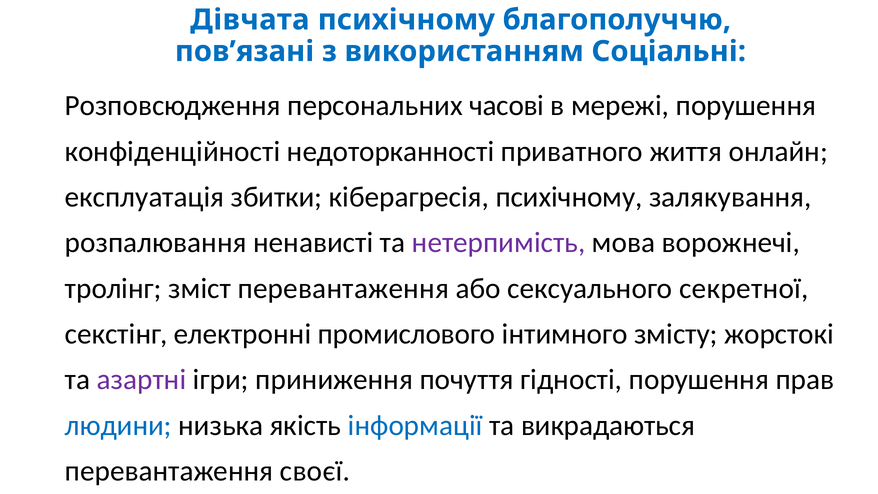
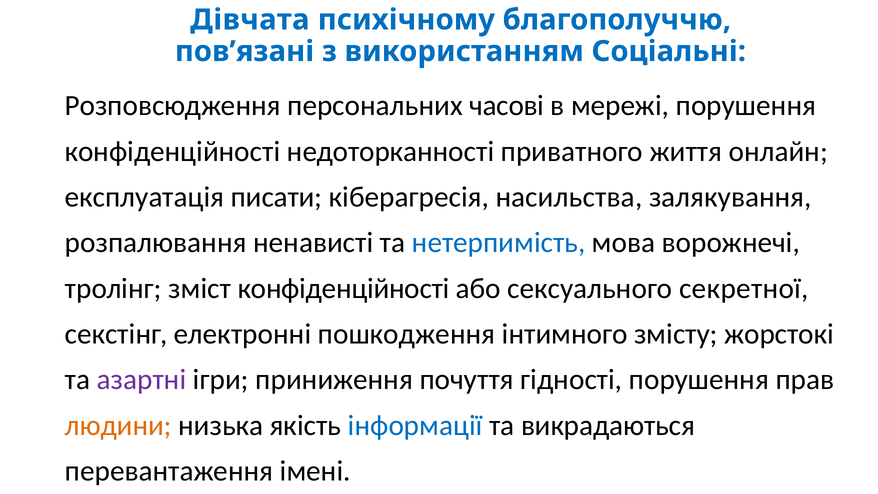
збитки: збитки -> писати (277, 197)
кіберагресія психічному: психічному -> насильства (569, 197)
нетерпимість colour: purple -> blue (499, 243)
зміст перевантаження: перевантаження -> конфіденційності (344, 288)
промислового: промислового -> пошкодження (407, 334)
людини colour: blue -> orange (118, 425)
своєї: своєї -> імені (315, 471)
